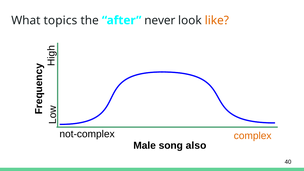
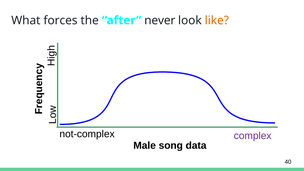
topics: topics -> forces (61, 20)
complex colour: orange -> purple (253, 136)
also: also -> data (196, 145)
